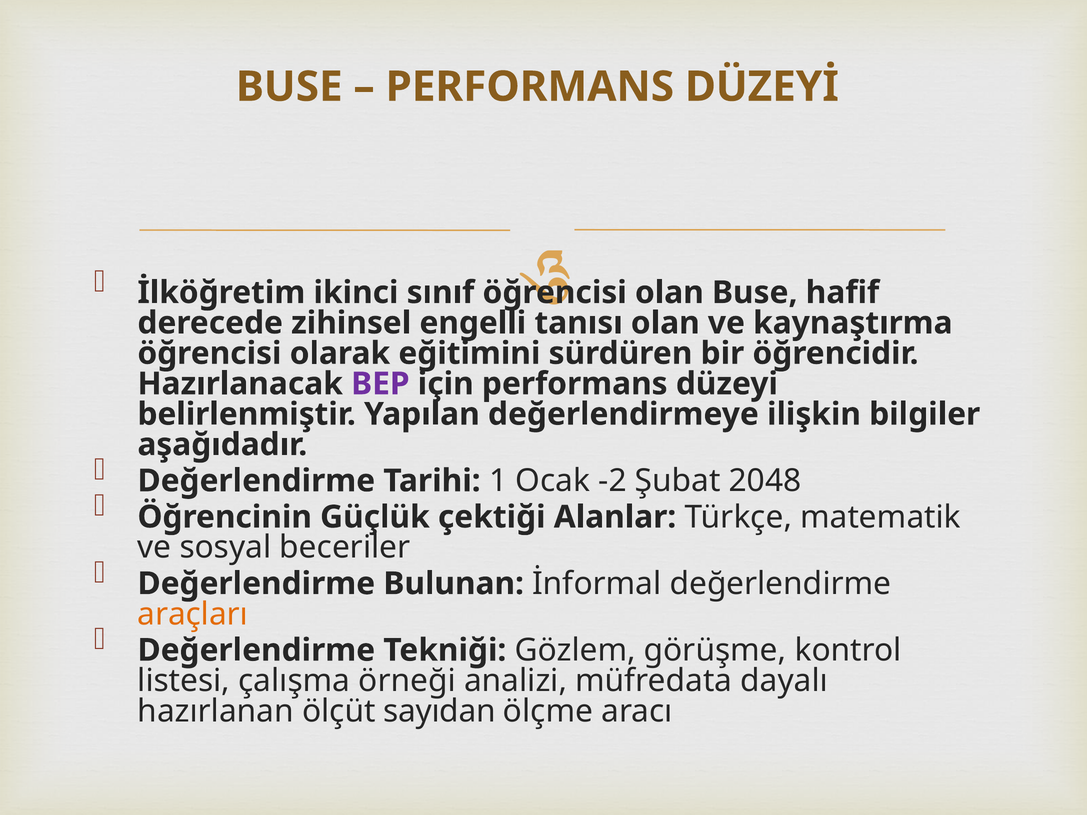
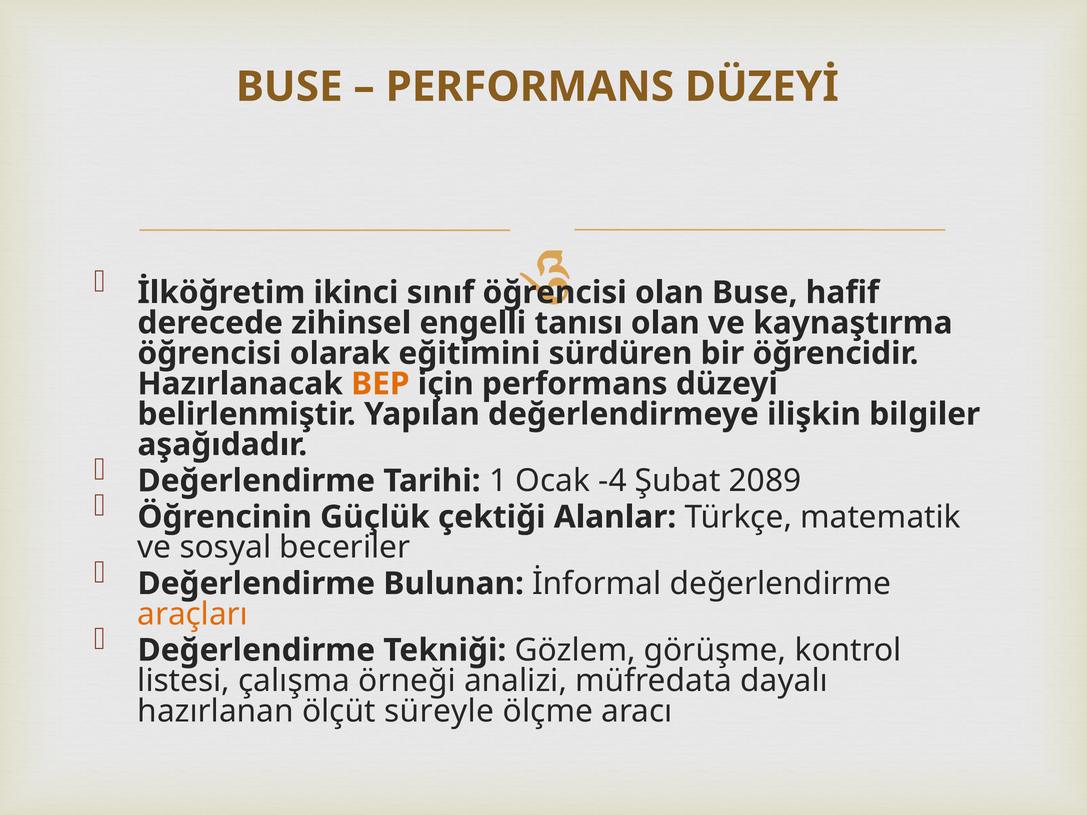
BEP colour: purple -> orange (380, 384)
-2: -2 -> -4 (612, 481)
2048: 2048 -> 2089 (765, 481)
sayıdan: sayıdan -> süreyle (439, 711)
